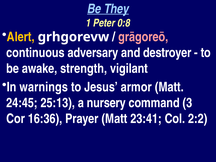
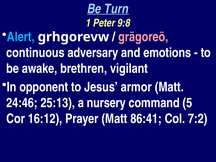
They: They -> Turn (116, 9)
0:8: 0:8 -> 9:8 (124, 23)
Alert colour: yellow -> light blue (21, 37)
destroyer: destroyer -> emotions (167, 53)
strength: strength -> brethren (84, 69)
warnings: warnings -> opponent (44, 87)
24:45: 24:45 -> 24:46 (22, 103)
3: 3 -> 5 (187, 103)
16:36: 16:36 -> 16:12 (45, 119)
23:41: 23:41 -> 86:41 (146, 119)
2:2: 2:2 -> 7:2 (198, 119)
